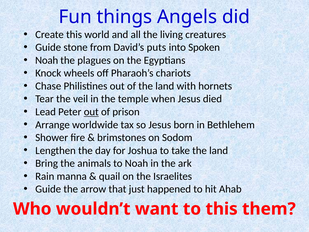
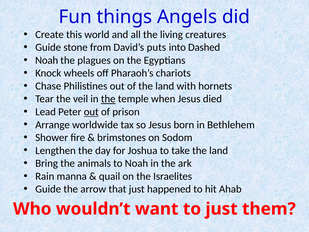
Spoken: Spoken -> Dashed (204, 47)
the underline: none -> present (108, 99)
to this: this -> just (222, 209)
